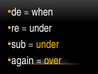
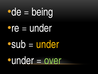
when: when -> being (42, 12)
again: again -> under (23, 60)
over colour: yellow -> light green (53, 60)
